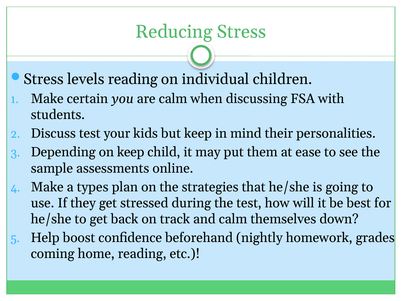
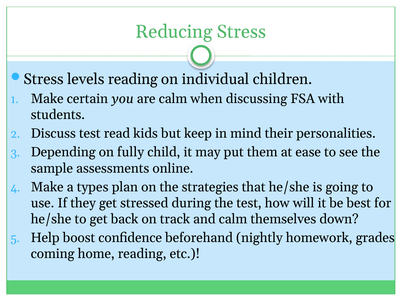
your: your -> read (117, 134)
on keep: keep -> fully (131, 152)
